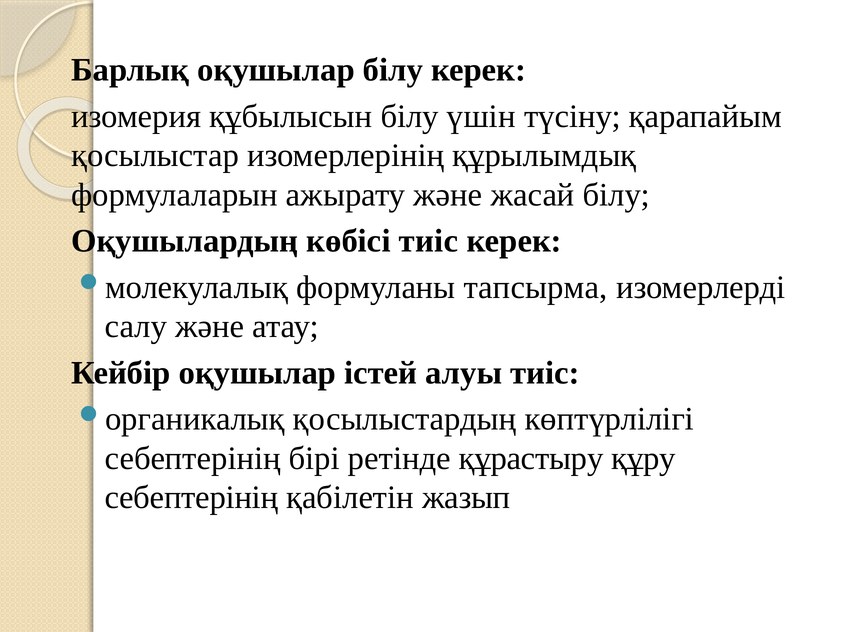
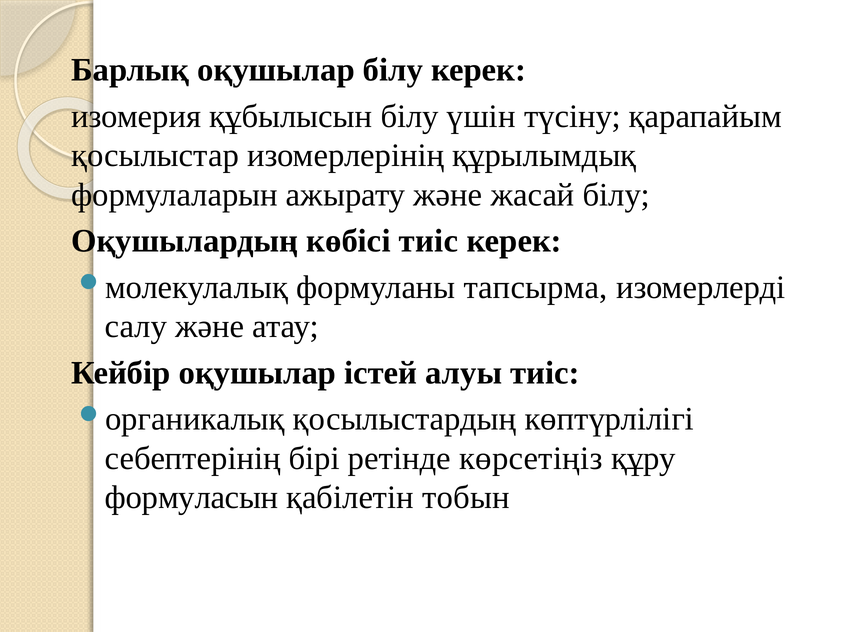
құрастыру: құрастыру -> көрсетіңіз (531, 458)
себептерінің: себептерінің -> формуласын (192, 497)
жазып: жазып -> тобын (466, 497)
